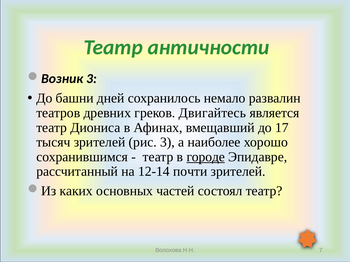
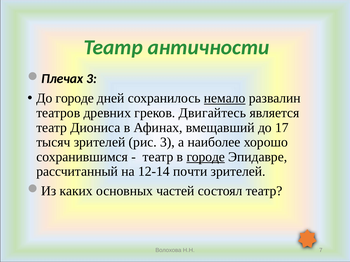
Возник: Возник -> Плечах (62, 79)
До башни: башни -> городе (75, 98)
немало underline: none -> present (225, 98)
